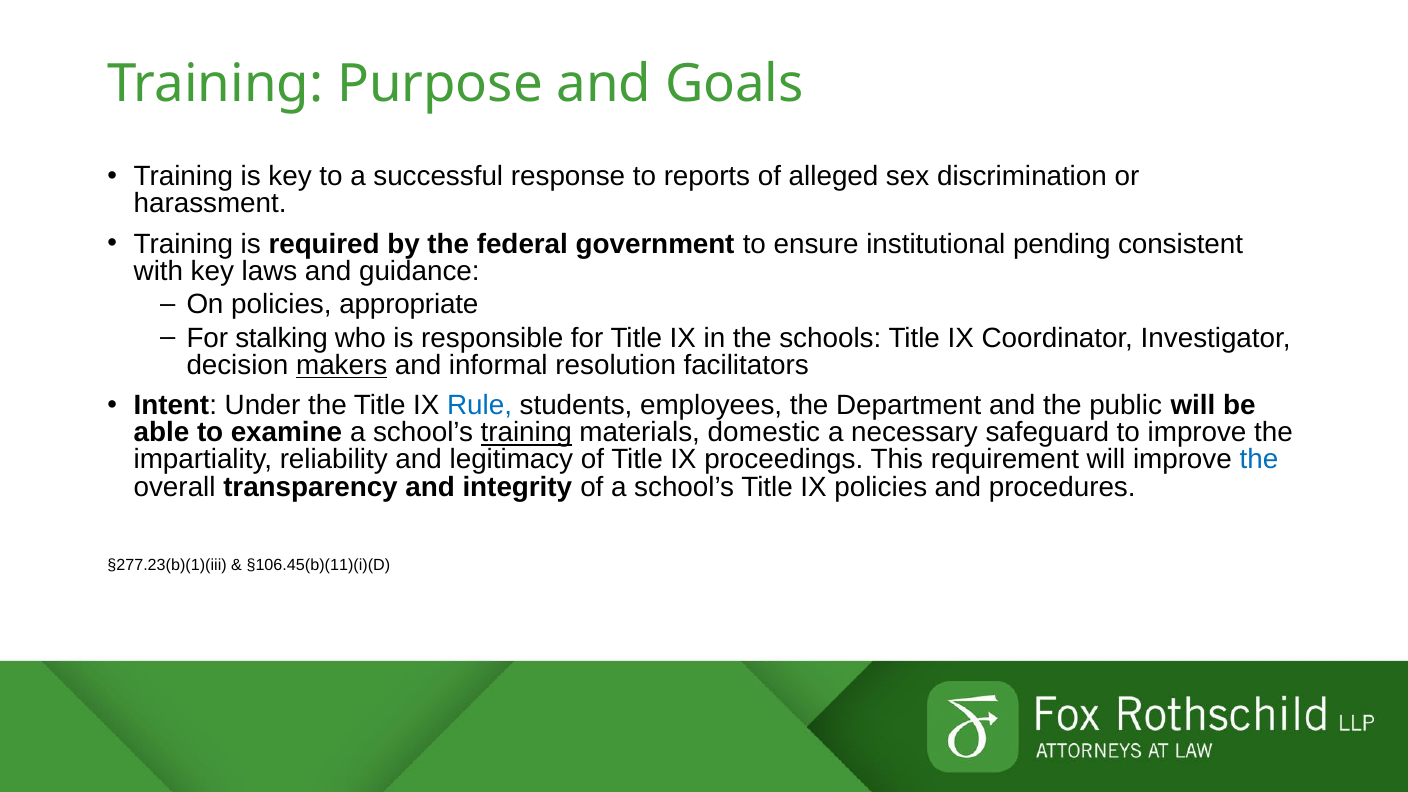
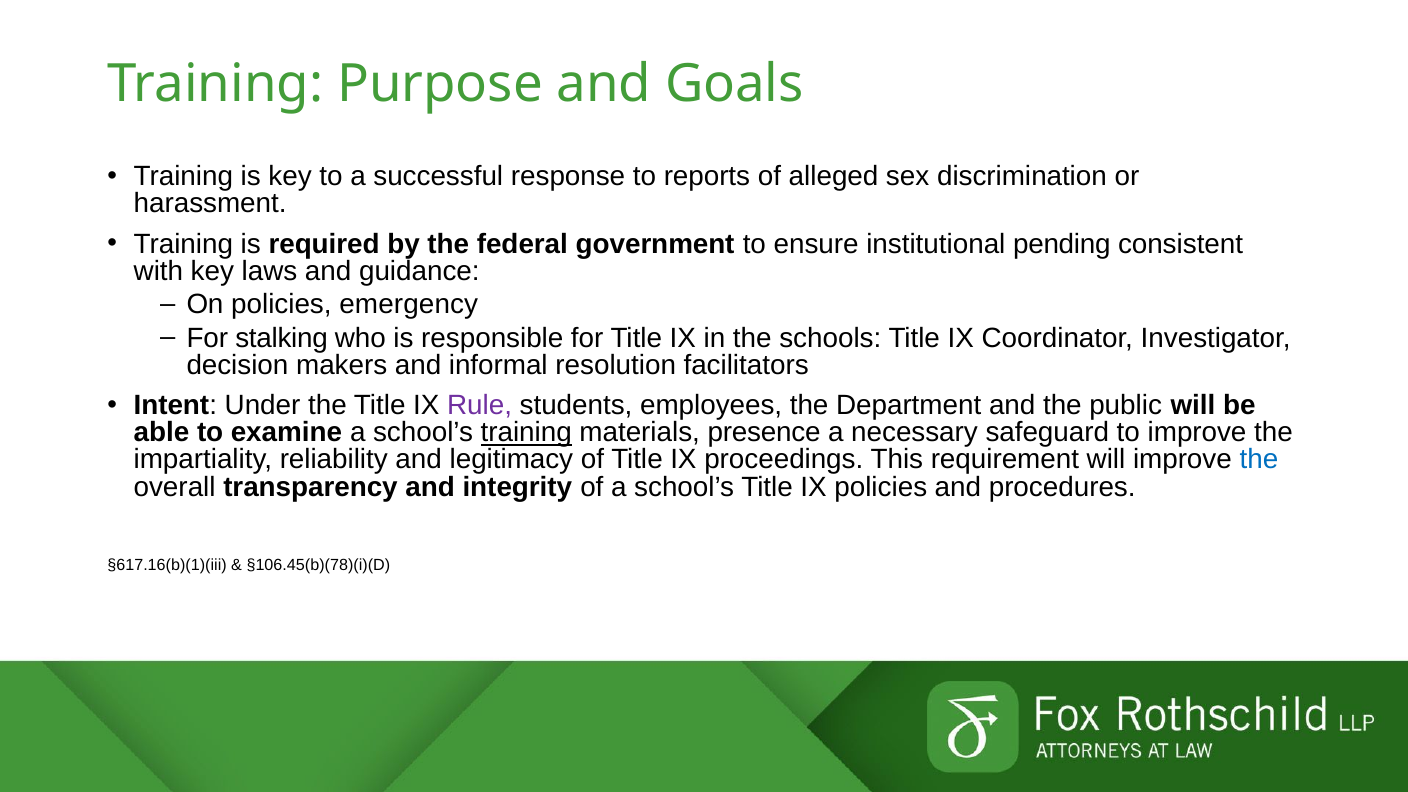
appropriate: appropriate -> emergency (409, 305)
makers underline: present -> none (342, 365)
Rule colour: blue -> purple (480, 406)
domestic: domestic -> presence (764, 433)
§277.23(b)(1)(iii: §277.23(b)(1)(iii -> §617.16(b)(1)(iii (167, 565)
§106.45(b)(11)(i)(D: §106.45(b)(11)(i)(D -> §106.45(b)(78)(i)(D (318, 565)
